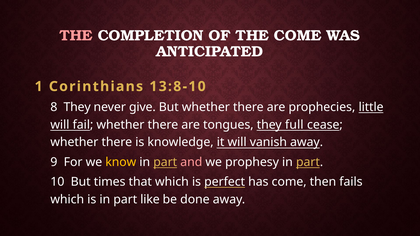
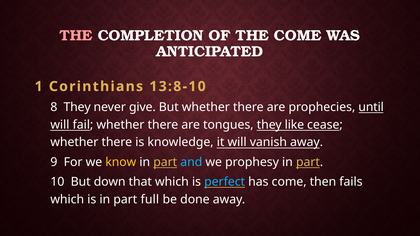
little: little -> until (371, 107)
full: full -> like (294, 125)
and colour: pink -> light blue (191, 162)
times: times -> down (110, 182)
perfect colour: white -> light blue (225, 182)
like: like -> full (150, 200)
